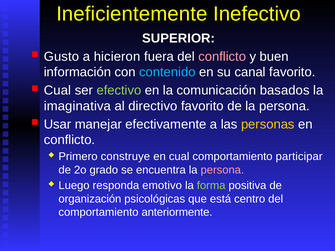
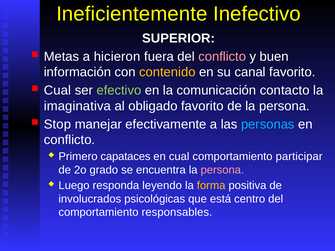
Gusto: Gusto -> Metas (62, 57)
contenido colour: light blue -> yellow (167, 72)
basados: basados -> contacto (285, 90)
directivo: directivo -> obligado (153, 106)
Usar: Usar -> Stop (57, 124)
personas colour: yellow -> light blue (268, 124)
construye: construye -> capataces (126, 157)
emotivo: emotivo -> leyendo (162, 186)
forma colour: light green -> yellow (211, 186)
organización: organización -> involucrados (90, 199)
anteriormente: anteriormente -> responsables (177, 212)
